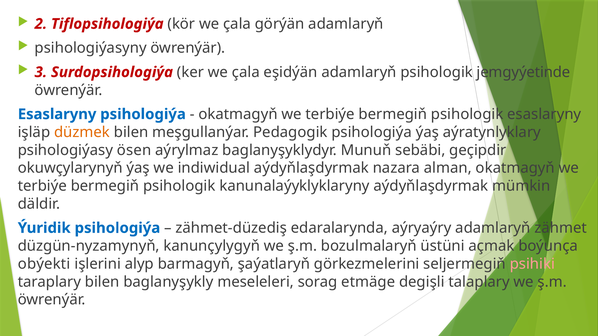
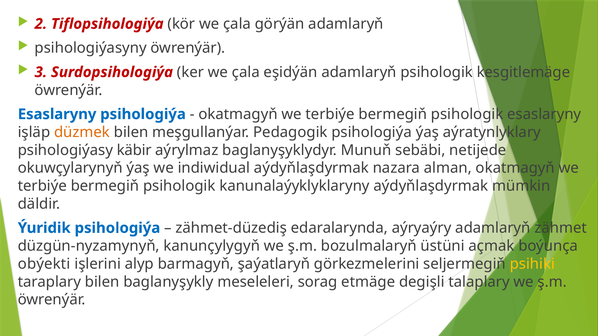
jemgyýetinde: jemgyýetinde -> kesgitlemäge (523, 72)
ösen: ösen -> käbir (134, 150)
geçipdir: geçipdir -> netijede (478, 150)
psihiki colour: pink -> yellow (532, 264)
